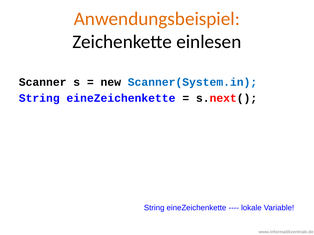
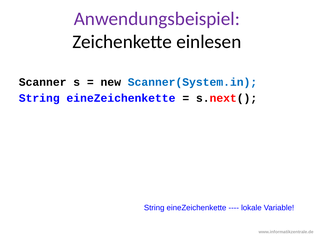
Anwendungsbeispiel colour: orange -> purple (157, 19)
